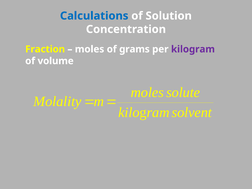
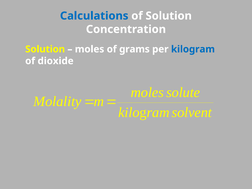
Fraction: Fraction -> Solution (45, 49)
kilogram colour: purple -> blue (193, 49)
volume: volume -> dioxide (56, 61)
